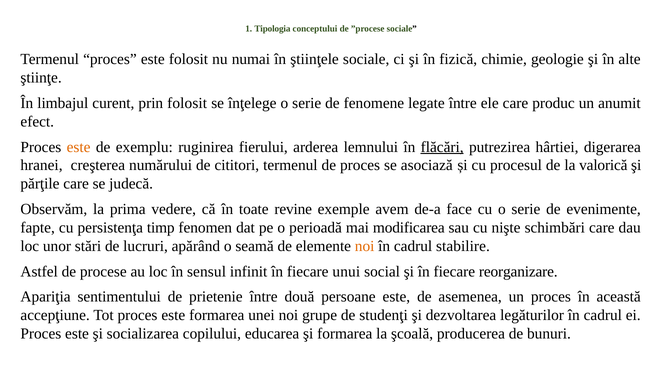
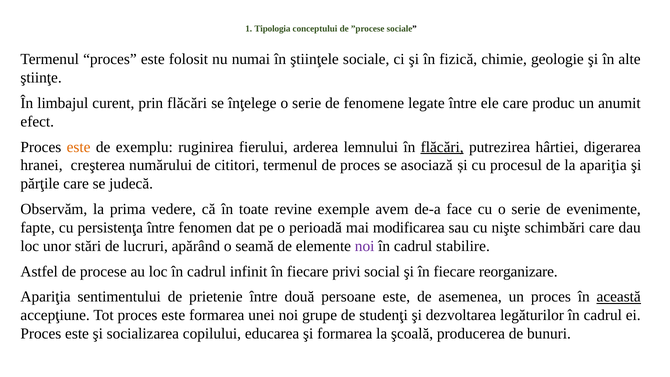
prin folosit: folosit -> flăcări (187, 103)
la valorică: valorică -> apariţia (603, 165)
persistenţa timp: timp -> între (161, 228)
noi colour: orange -> purple (365, 246)
loc în sensul: sensul -> cadrul (207, 271)
unui: unui -> privi (346, 271)
această underline: none -> present (619, 297)
